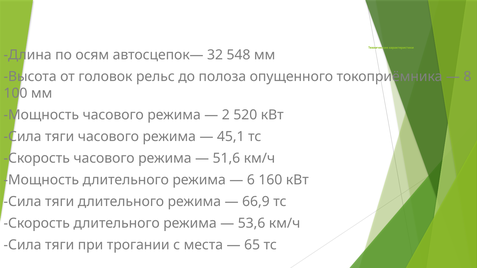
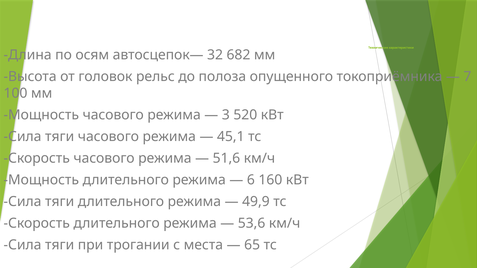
548: 548 -> 682 (238, 55)
8: 8 -> 7 (467, 77)
2: 2 -> 3 (226, 115)
66,9: 66,9 -> 49,9 (256, 202)
